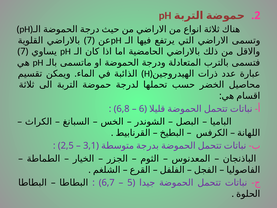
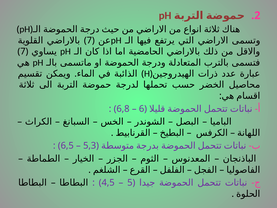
2,5: 2,5 -> 6,5 (67, 146)
3,1: 3,1 -> 5,3 (90, 146)
6,7: 6,7 -> 4,5 (108, 182)
